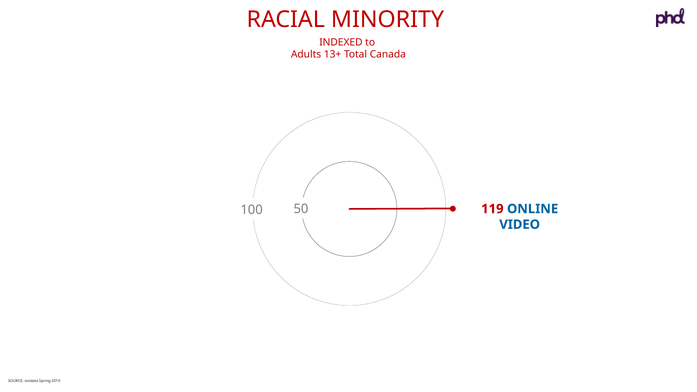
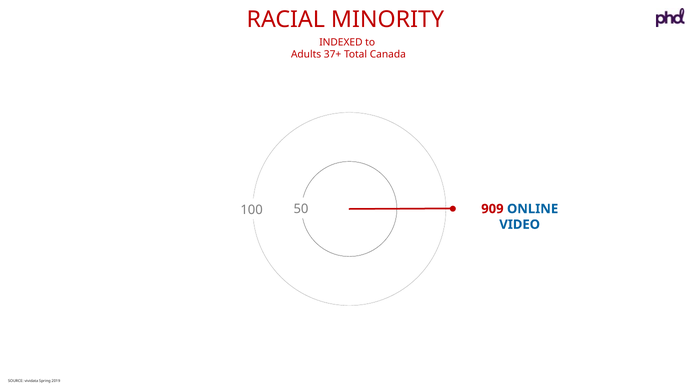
13+: 13+ -> 37+ (333, 54)
119: 119 -> 909 (492, 209)
